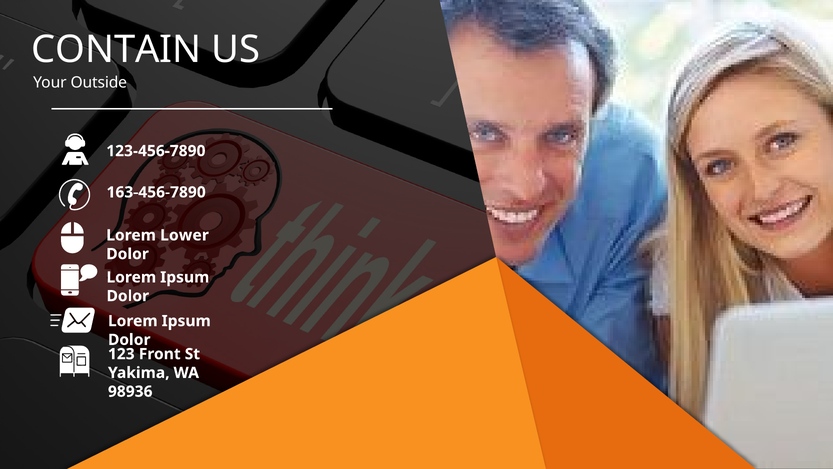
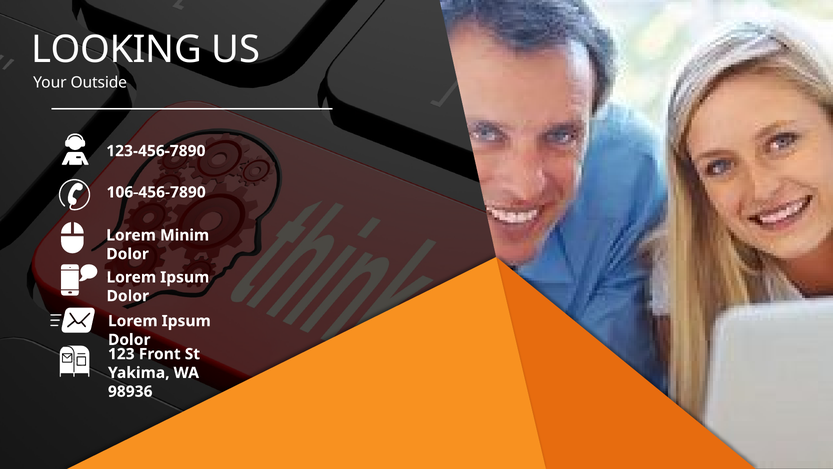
CONTAIN: CONTAIN -> LOOKING (116, 49)
163-456-7890: 163-456-7890 -> 106-456-7890 (156, 192)
Lower: Lower -> Minim (185, 235)
